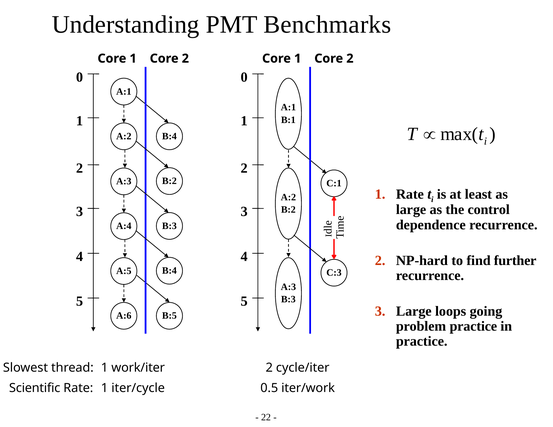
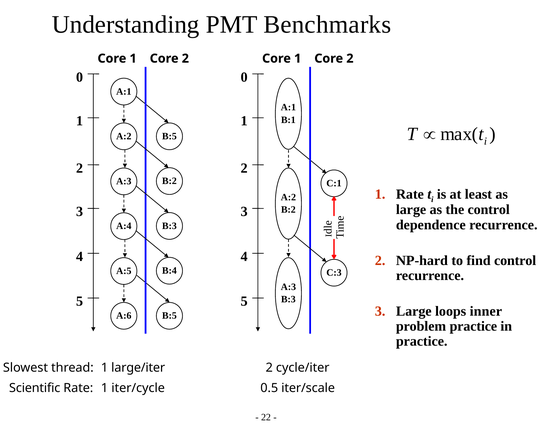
A:2 B:4: B:4 -> B:5 (169, 136)
find further: further -> control (515, 261)
going: going -> inner (486, 311)
work/iter: work/iter -> large/iter (138, 368)
iter/work: iter/work -> iter/scale (308, 388)
